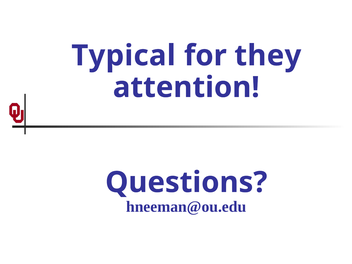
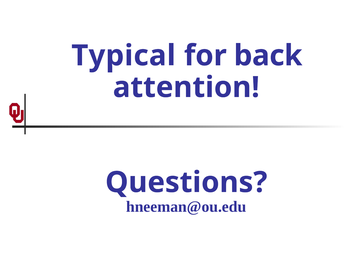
they: they -> back (268, 56)
